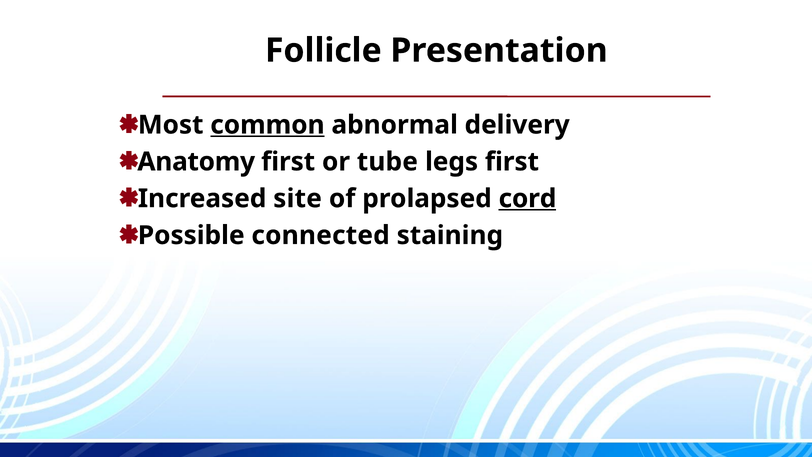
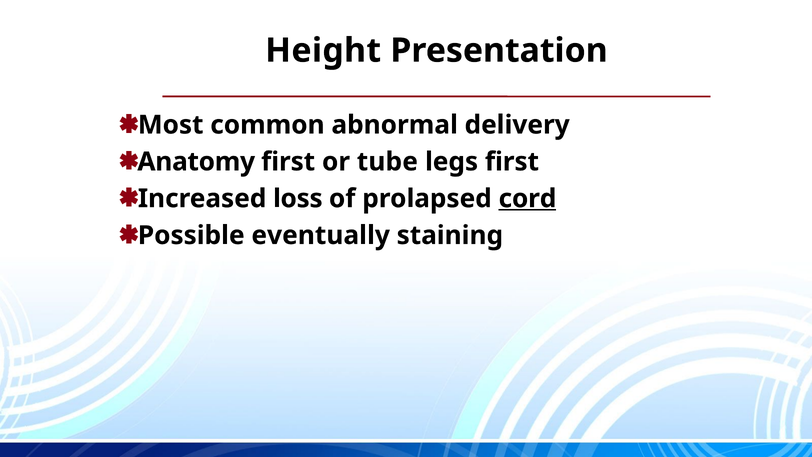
Follicle: Follicle -> Height (323, 51)
common underline: present -> none (267, 125)
site: site -> loss (298, 198)
connected: connected -> eventually (321, 235)
